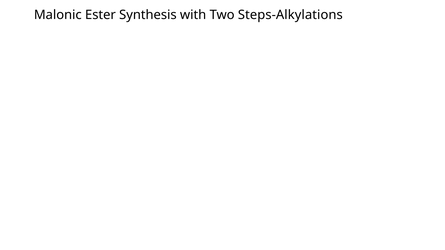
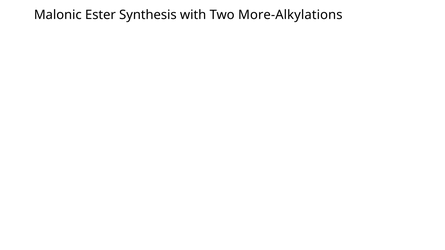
Steps-Alkylations: Steps-Alkylations -> More-Alkylations (290, 15)
